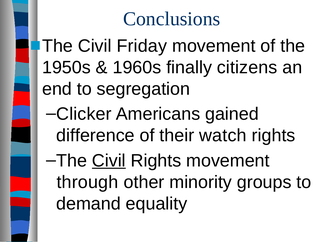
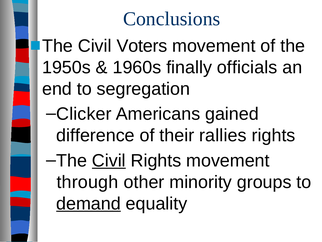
Friday: Friday -> Voters (142, 46)
citizens: citizens -> officials (247, 67)
watch: watch -> rallies (223, 135)
demand underline: none -> present (89, 203)
